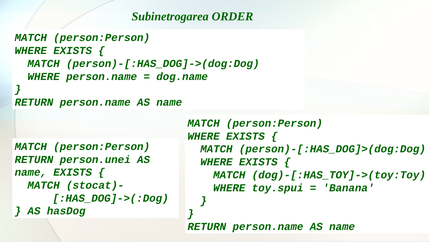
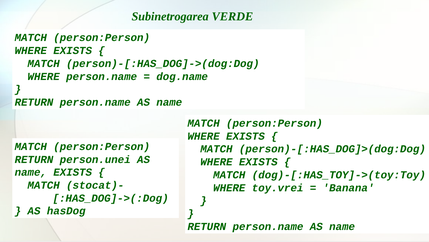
ORDER: ORDER -> VERDE (232, 17)
toy.spui: toy.spui -> toy.vrei (278, 187)
